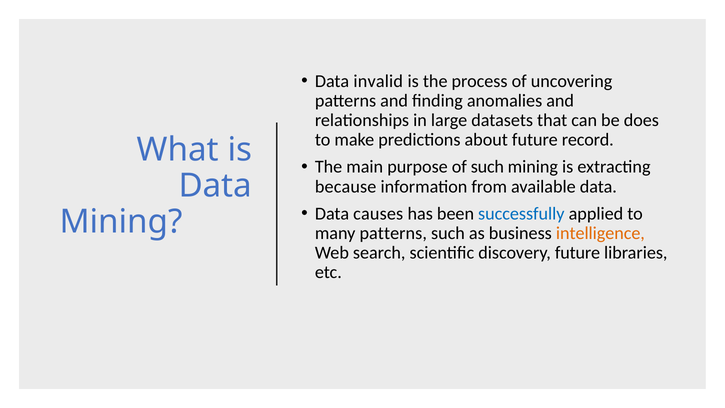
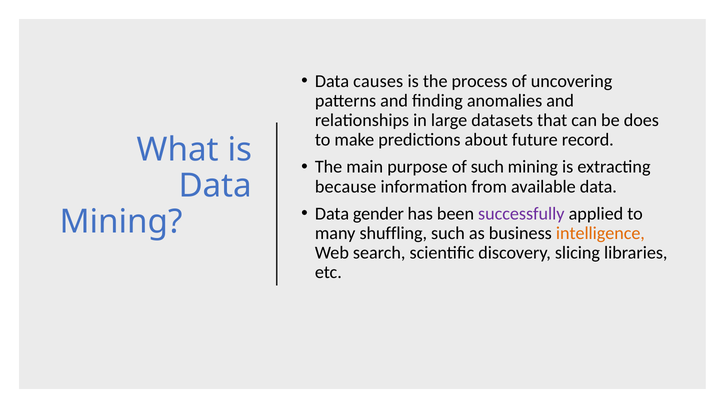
invalid: invalid -> causes (378, 81)
causes: causes -> gender (378, 214)
successfully colour: blue -> purple (521, 214)
many patterns: patterns -> shuffling (393, 233)
discovery future: future -> slicing (577, 253)
